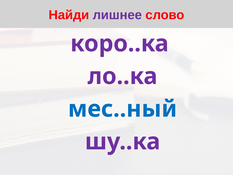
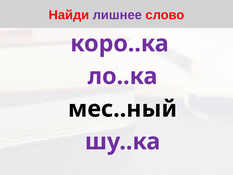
мес..ный colour: blue -> black (122, 109)
